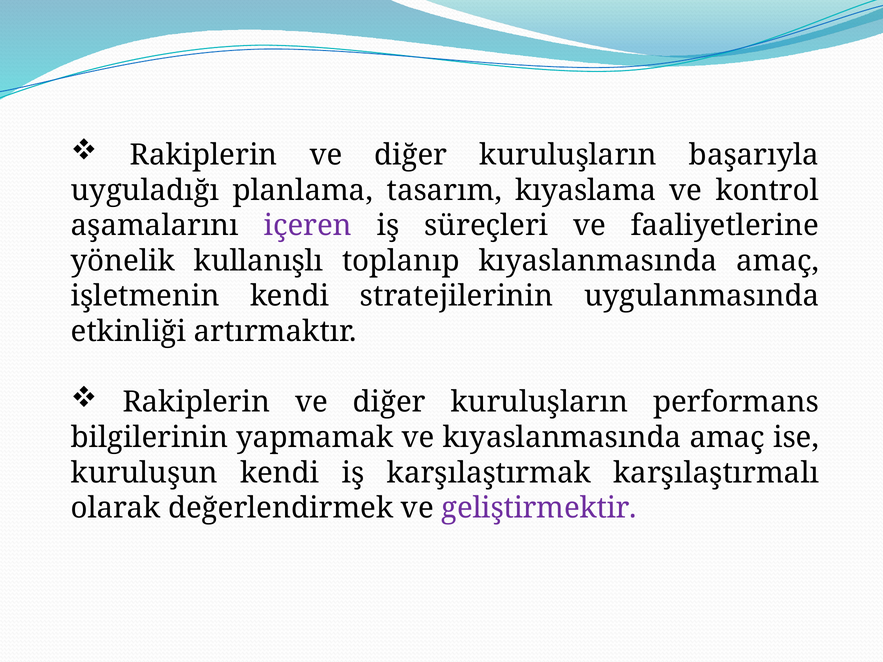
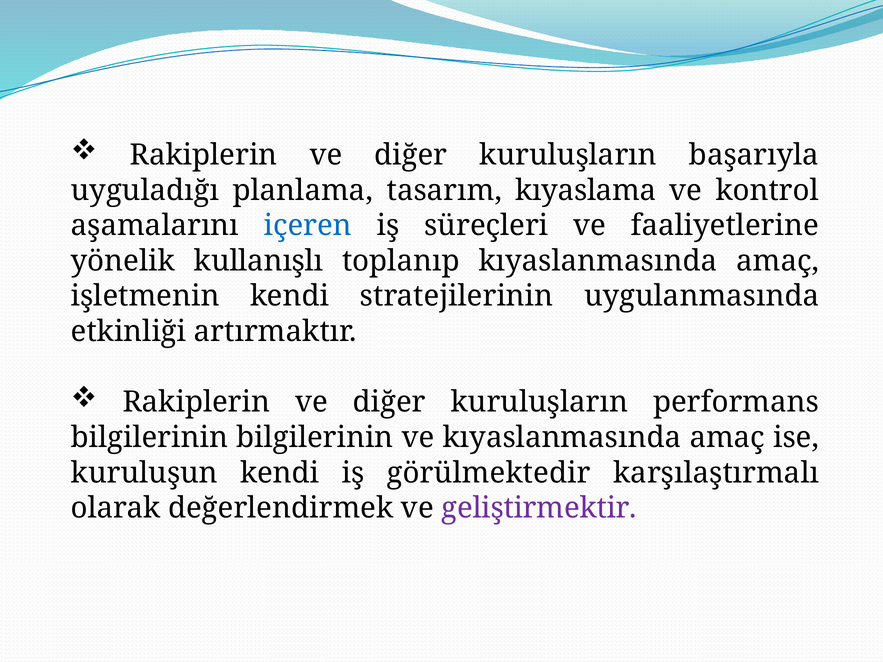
içeren colour: purple -> blue (308, 226)
bilgilerinin yapmamak: yapmamak -> bilgilerinin (315, 438)
karşılaştırmak: karşılaştırmak -> görülmektedir (489, 473)
